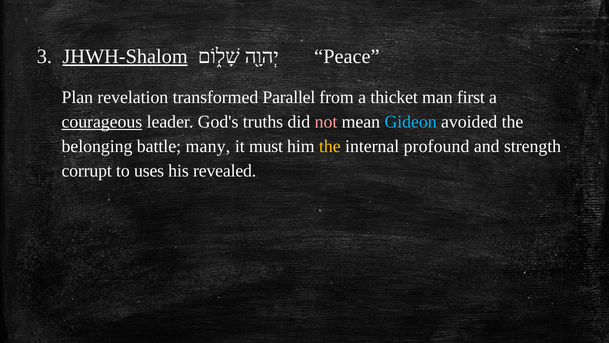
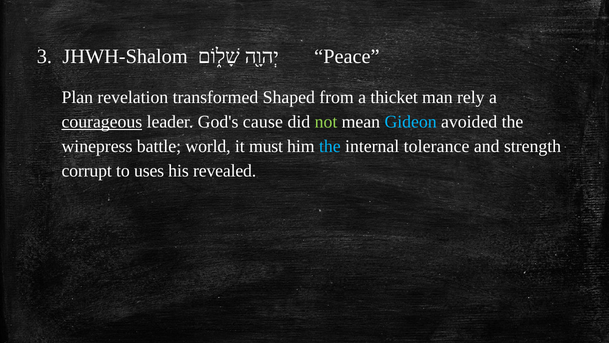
JHWH-Shalom underline: present -> none (125, 57)
Parallel: Parallel -> Shaped (289, 97)
first: first -> rely (471, 97)
truths: truths -> cause (263, 122)
not colour: pink -> light green (326, 122)
belonging: belonging -> winepress (97, 146)
many: many -> world (208, 146)
the colour: yellow -> light blue (330, 146)
profound: profound -> tolerance (437, 146)
